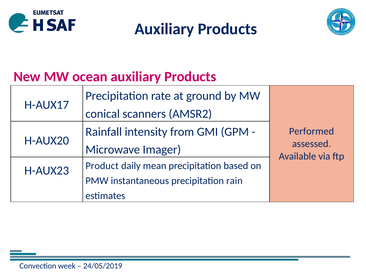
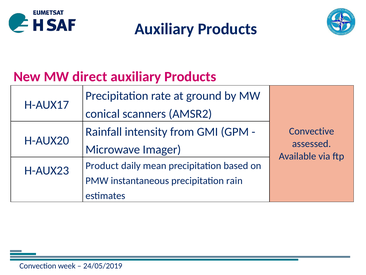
ocean: ocean -> direct (90, 77)
Performed: Performed -> Convective (312, 131)
